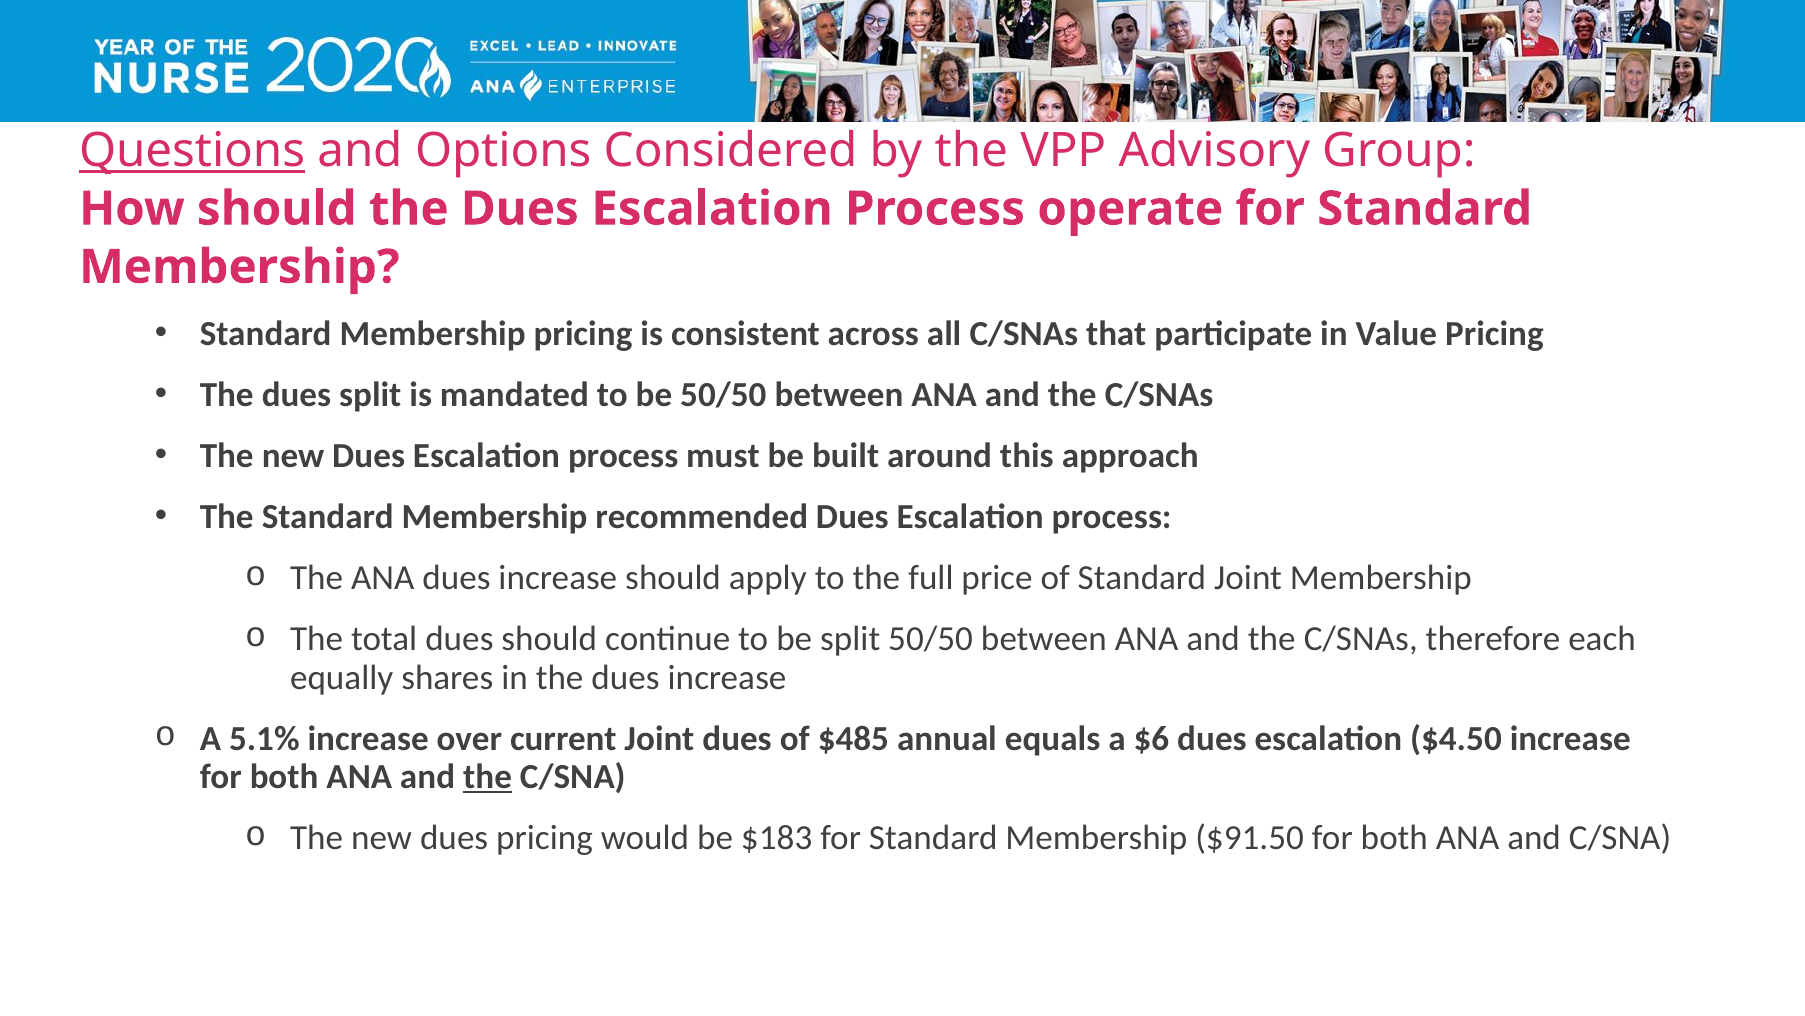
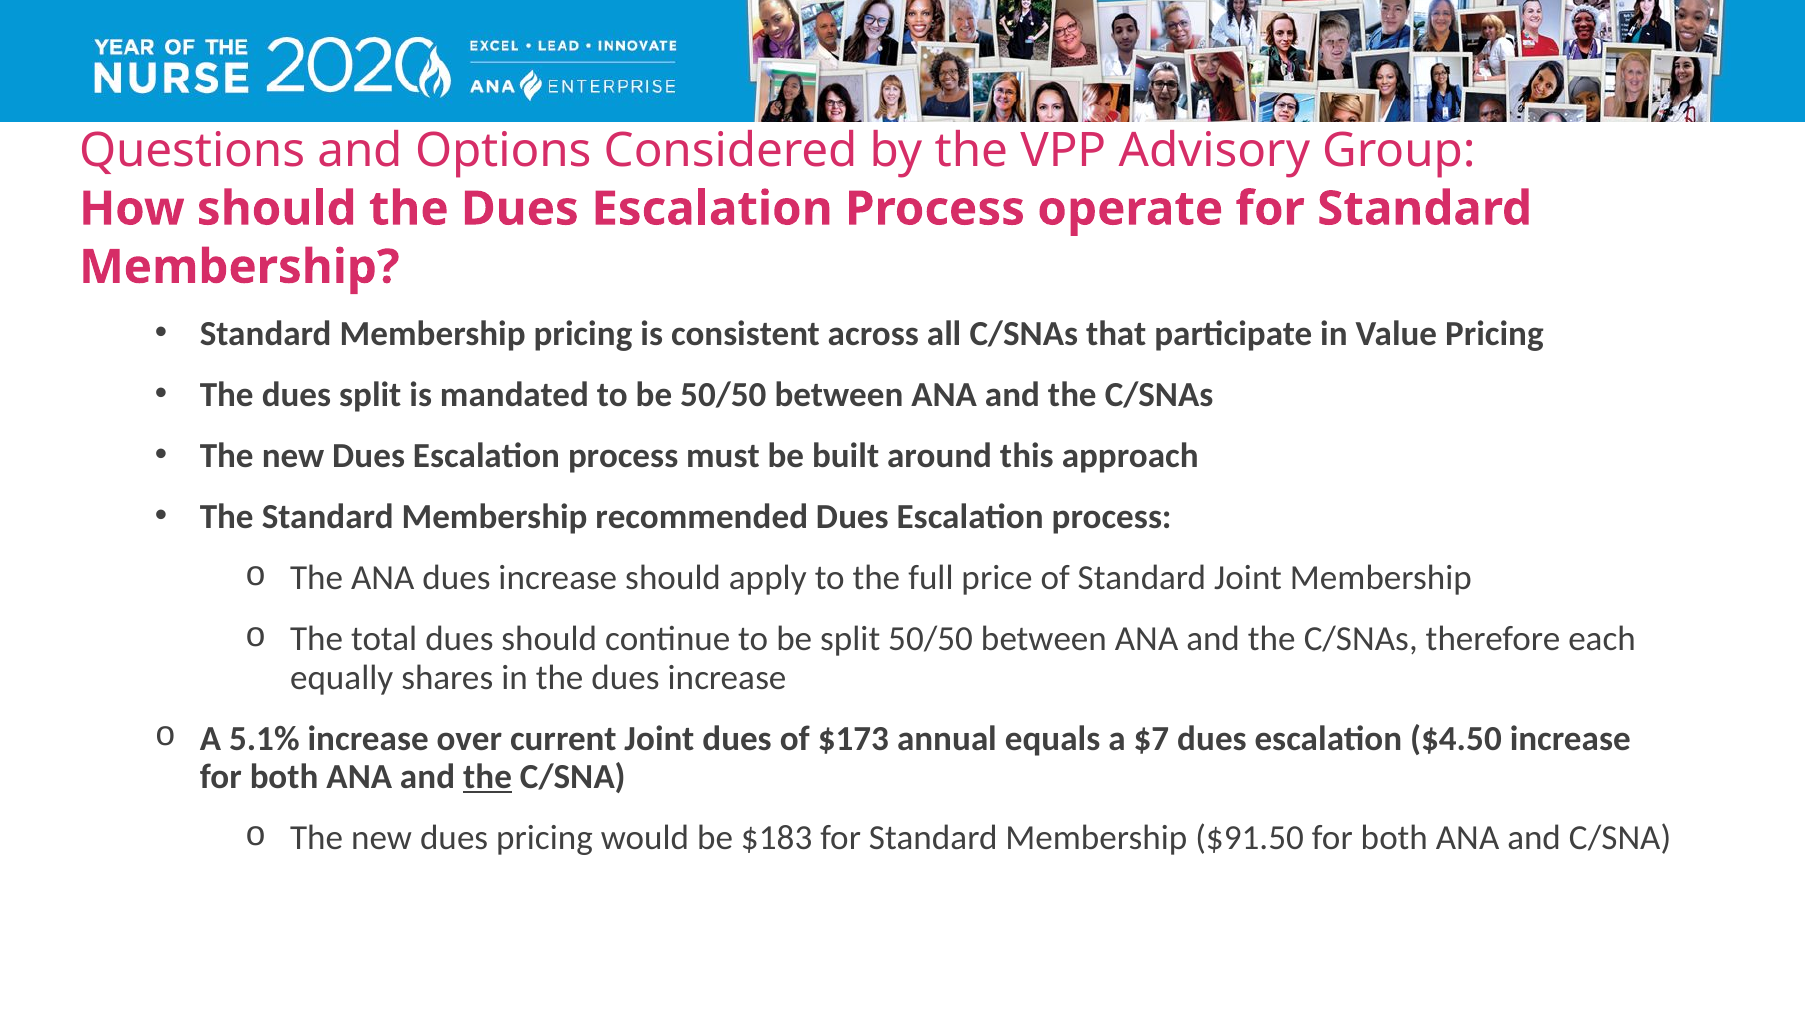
Questions underline: present -> none (192, 151)
$485: $485 -> $173 (853, 738)
$6: $6 -> $7 (1151, 738)
